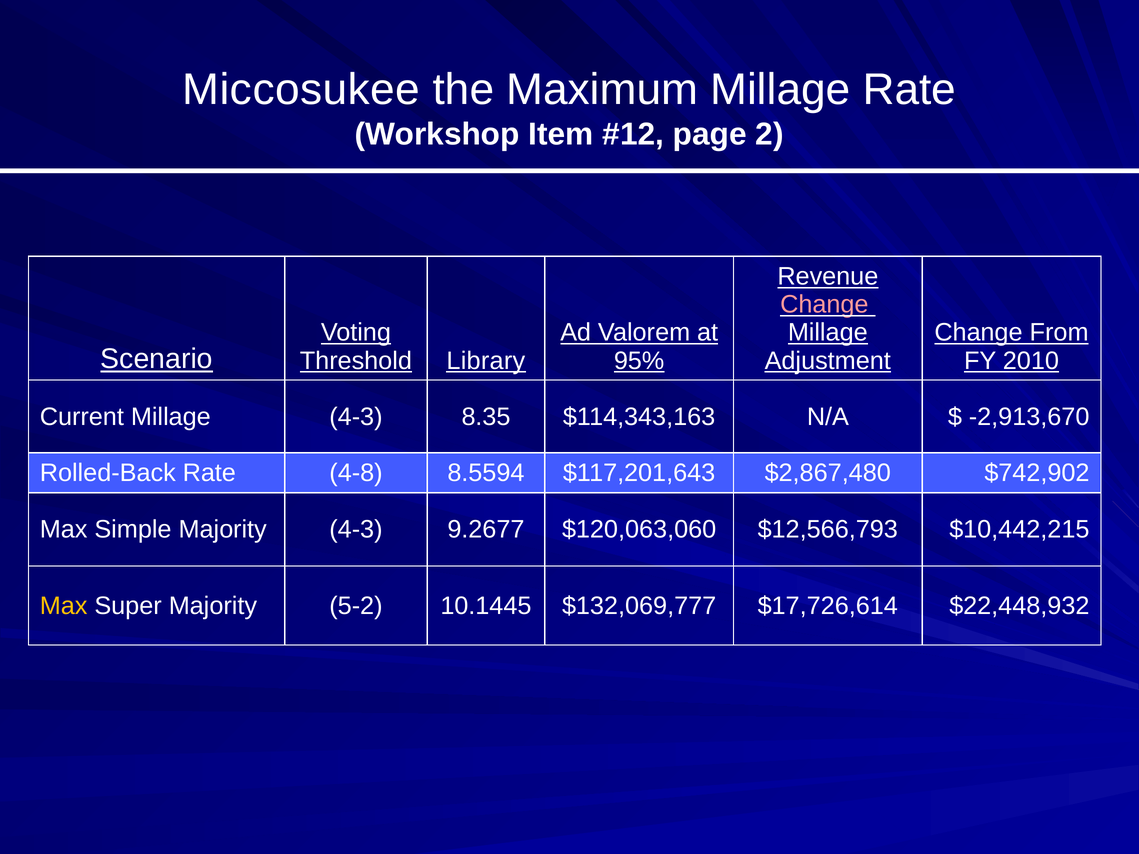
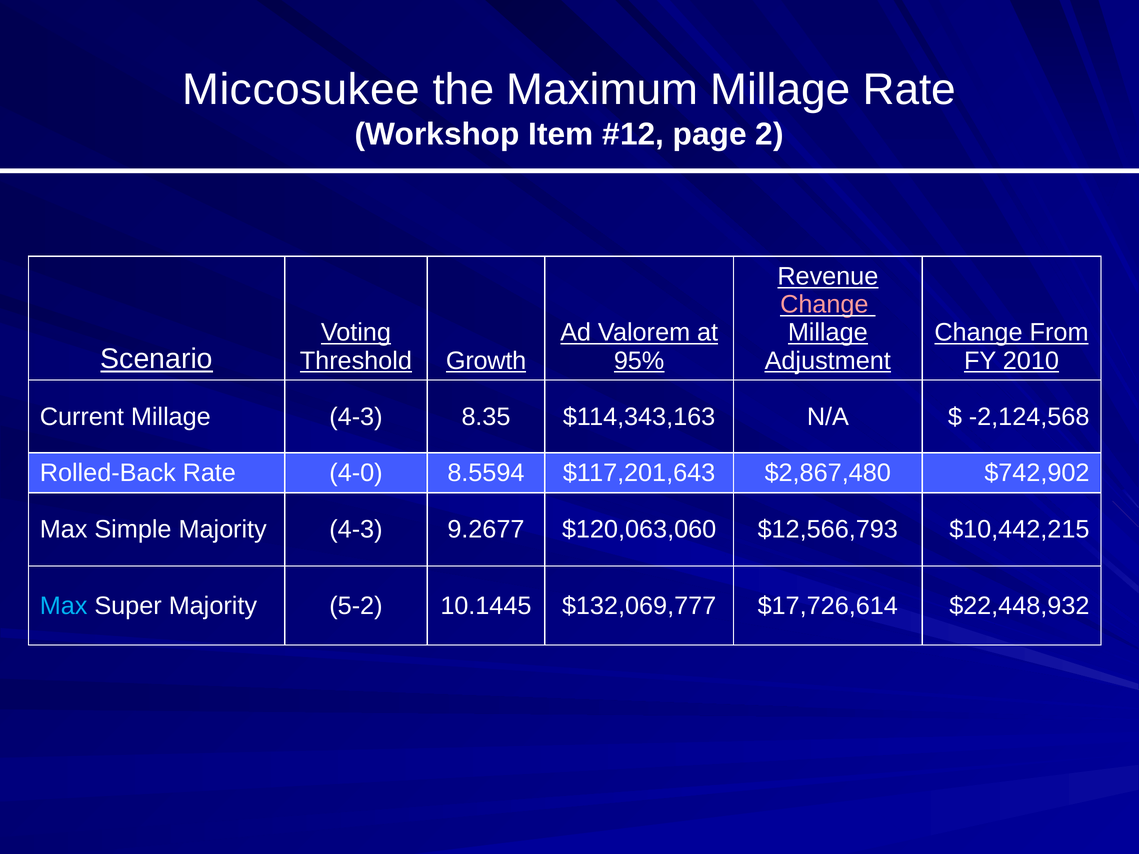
Library: Library -> Growth (486, 361)
-2,913,670: -2,913,670 -> -2,124,568 (1029, 417)
4-8: 4-8 -> 4-0 (356, 473)
Max colour: yellow -> light blue (64, 606)
